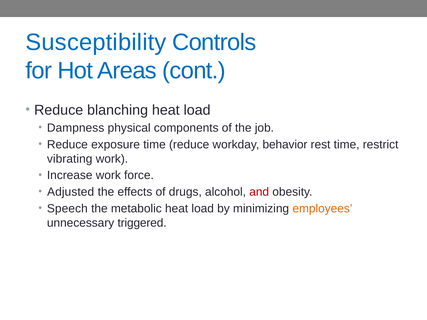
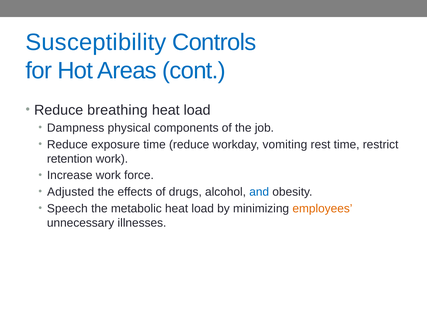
blanching: blanching -> breathing (117, 110)
behavior: behavior -> vomiting (285, 145)
vibrating: vibrating -> retention (70, 159)
and colour: red -> blue (259, 192)
triggered: triggered -> illnesses (142, 223)
